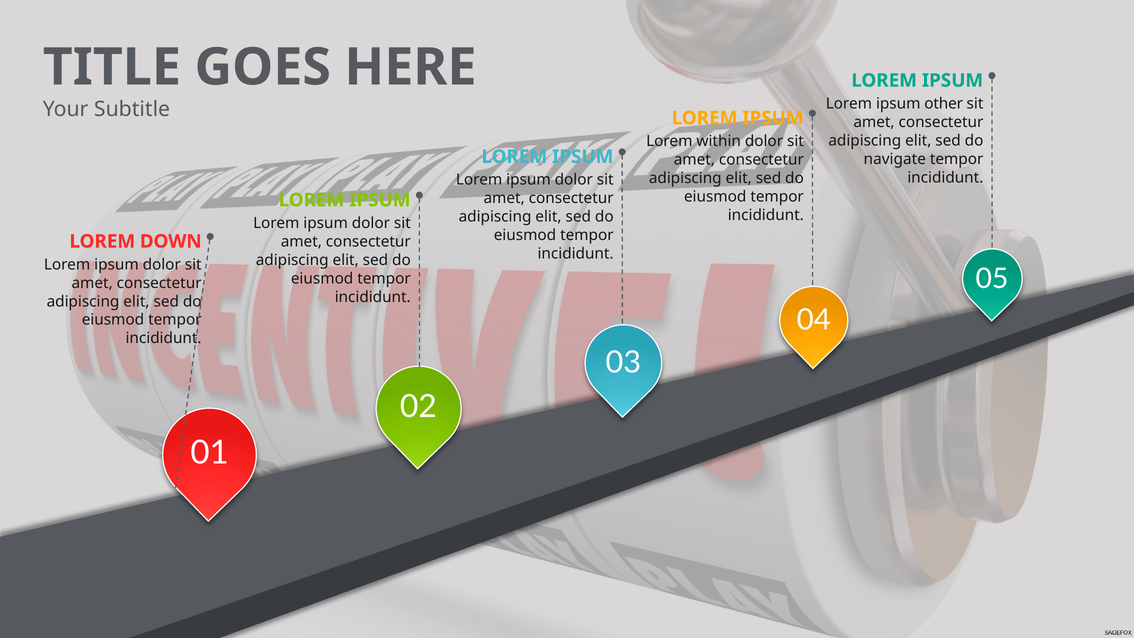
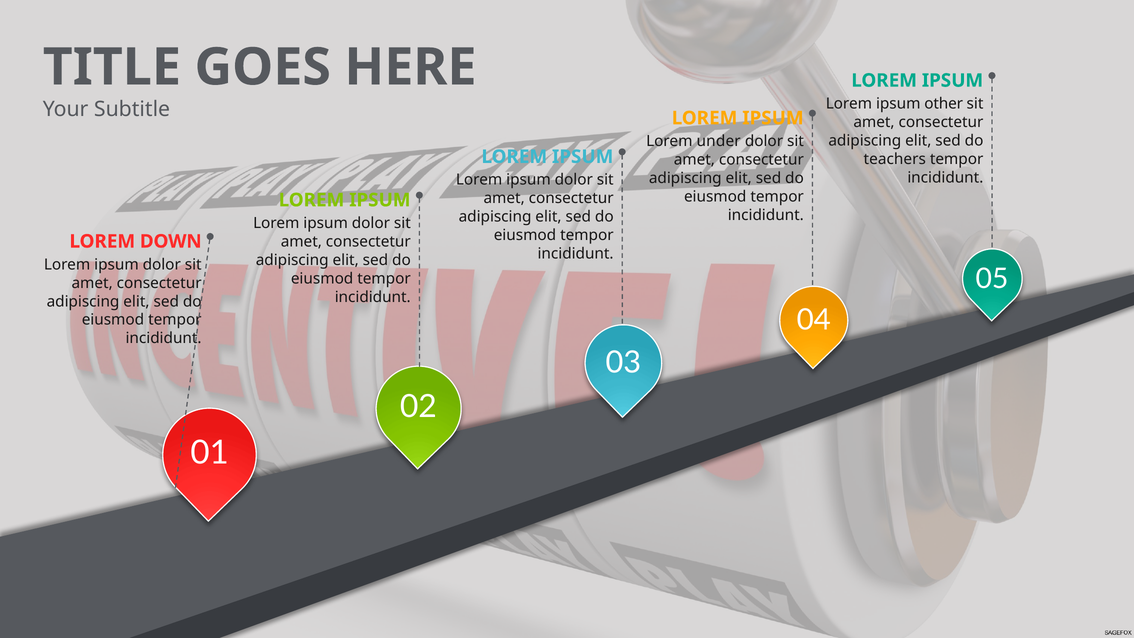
within: within -> under (719, 141)
navigate: navigate -> teachers (895, 159)
